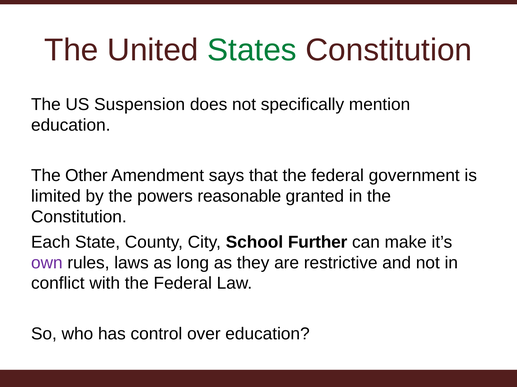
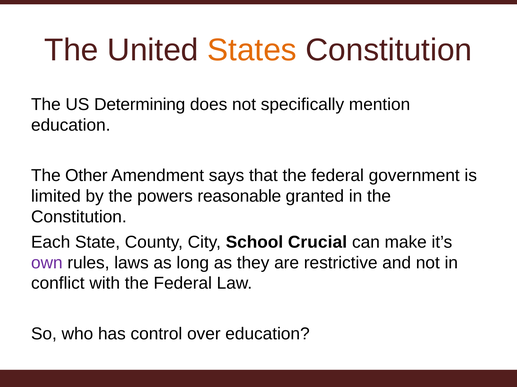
States colour: green -> orange (252, 50)
Suspension: Suspension -> Determining (140, 105)
Further: Further -> Crucial (318, 242)
